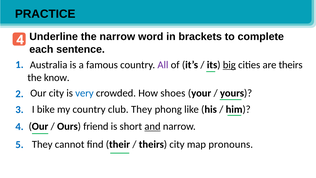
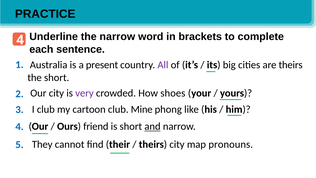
famous: famous -> present (102, 65)
big underline: present -> none (229, 65)
the know: know -> short (57, 78)
very colour: blue -> purple (84, 93)
I bike: bike -> club (46, 109)
my country: country -> cartoon (89, 109)
club They: They -> Mine (142, 109)
